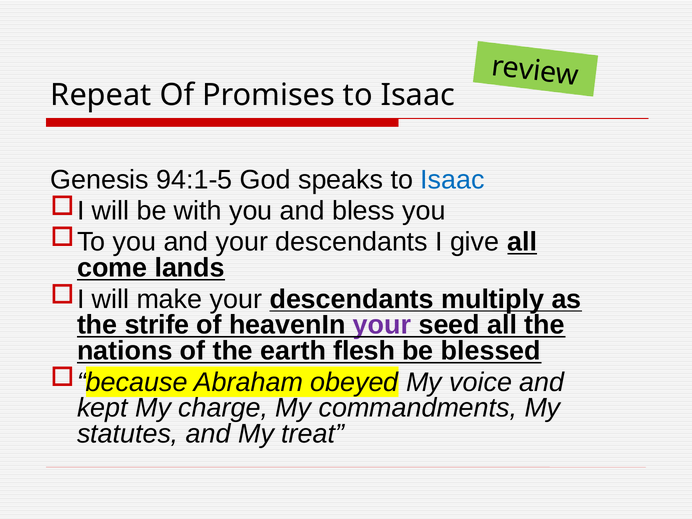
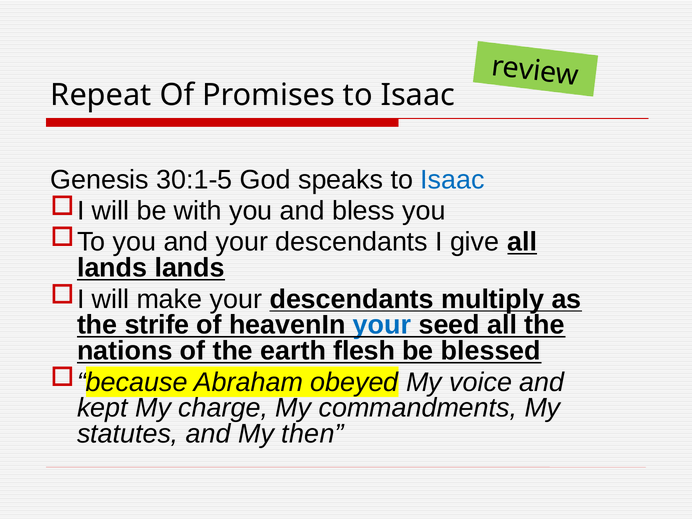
94:1-5: 94:1-5 -> 30:1-5 (194, 180)
come: come -> lands (112, 268)
your colour: purple -> blue (382, 325)
treat: treat -> then (313, 434)
